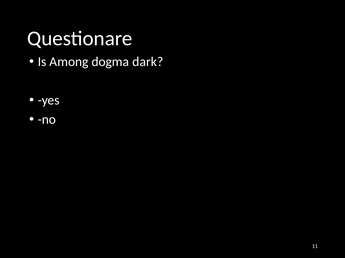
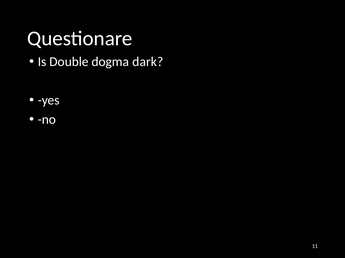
Among: Among -> Double (69, 62)
